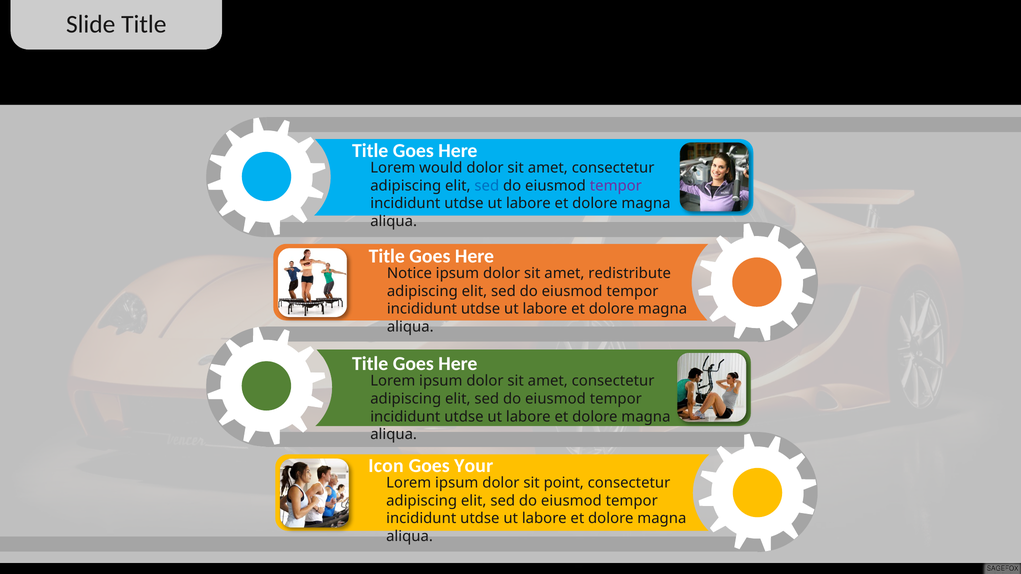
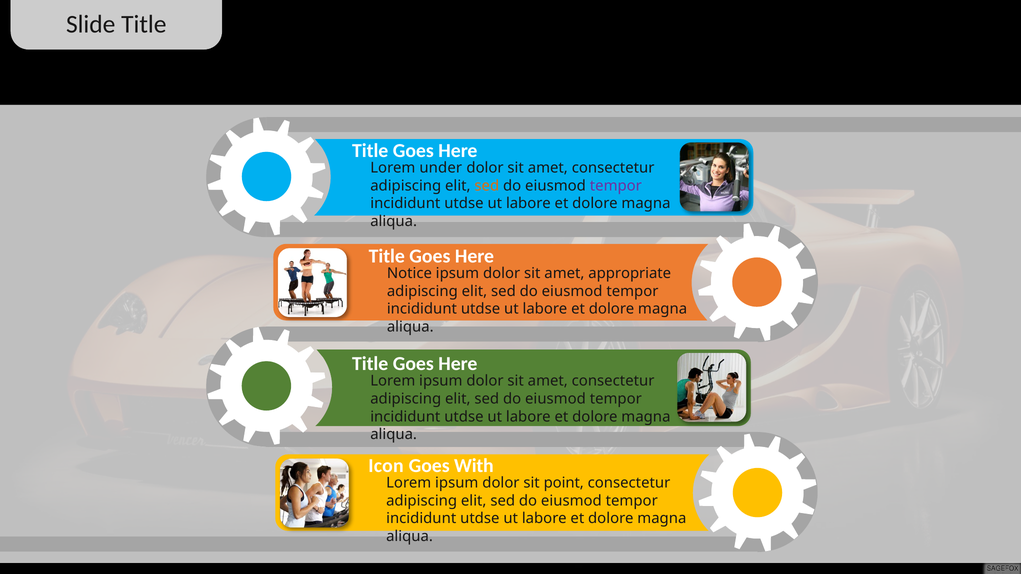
would: would -> under (441, 168)
sed colour: blue -> orange (487, 186)
redistribute: redistribute -> appropriate (630, 273)
Your: Your -> With (474, 466)
